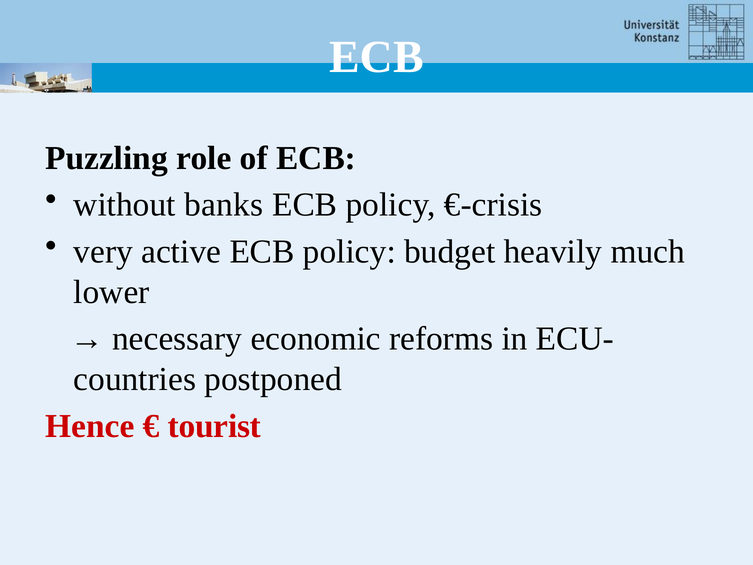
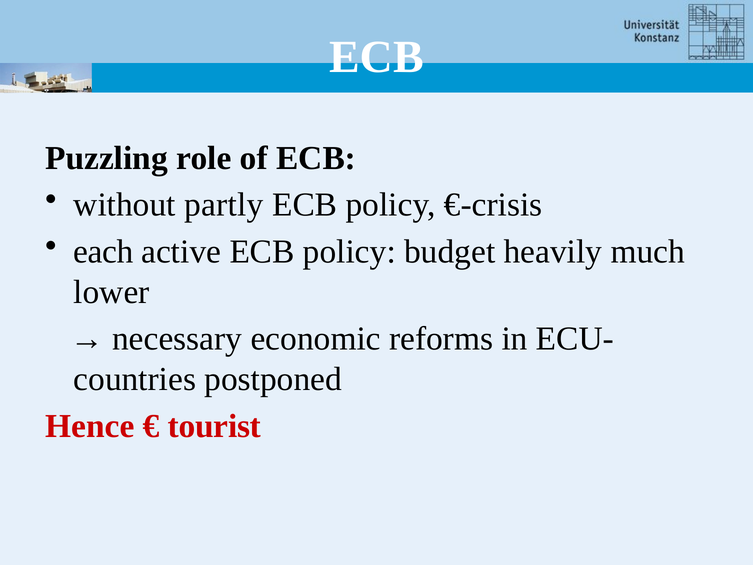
banks: banks -> partly (224, 205)
very: very -> each (103, 252)
